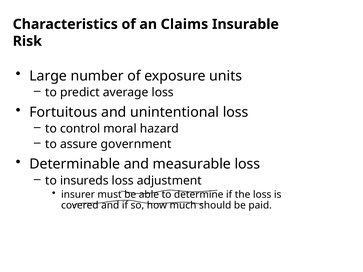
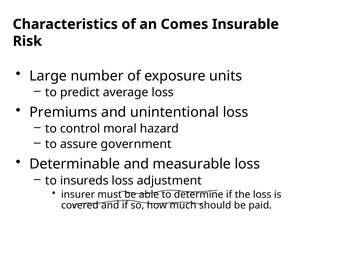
Claims: Claims -> Comes (184, 24)
Fortuitous: Fortuitous -> Premiums (63, 112)
